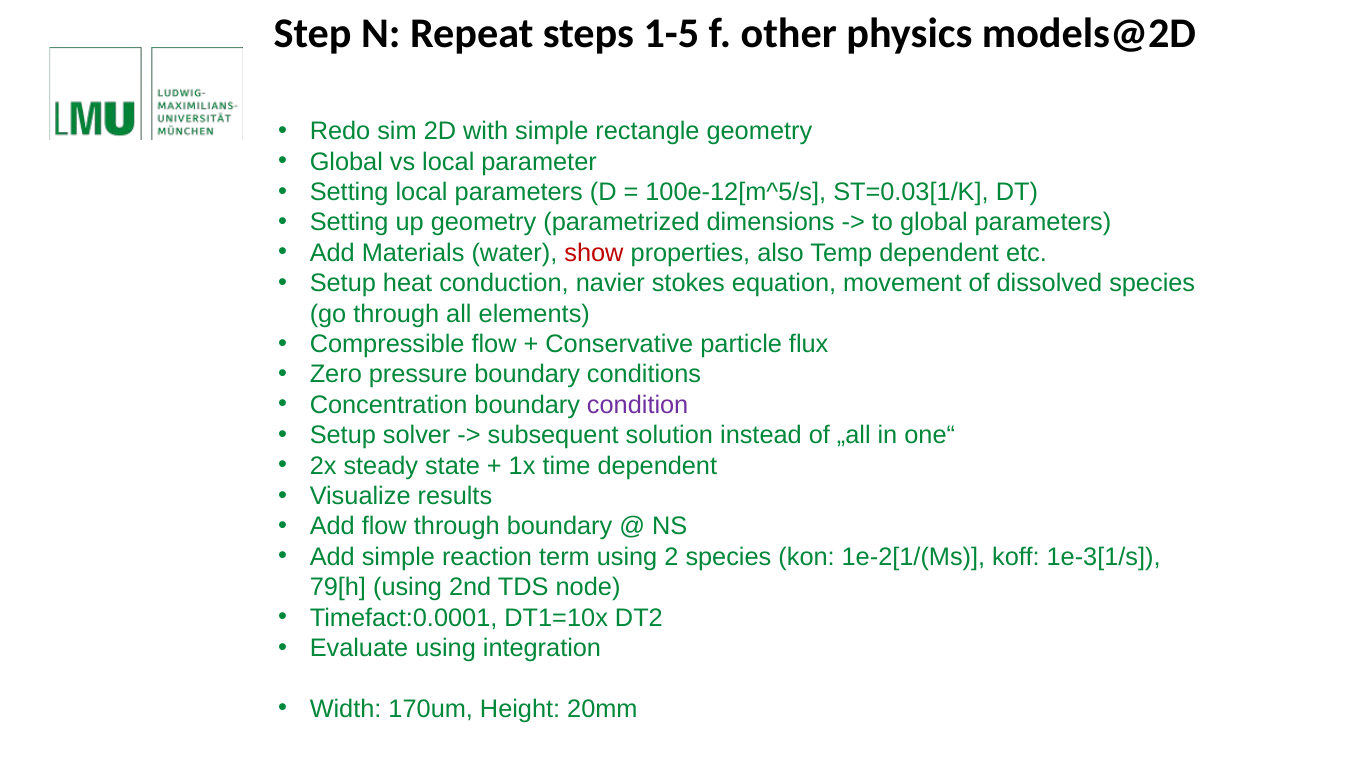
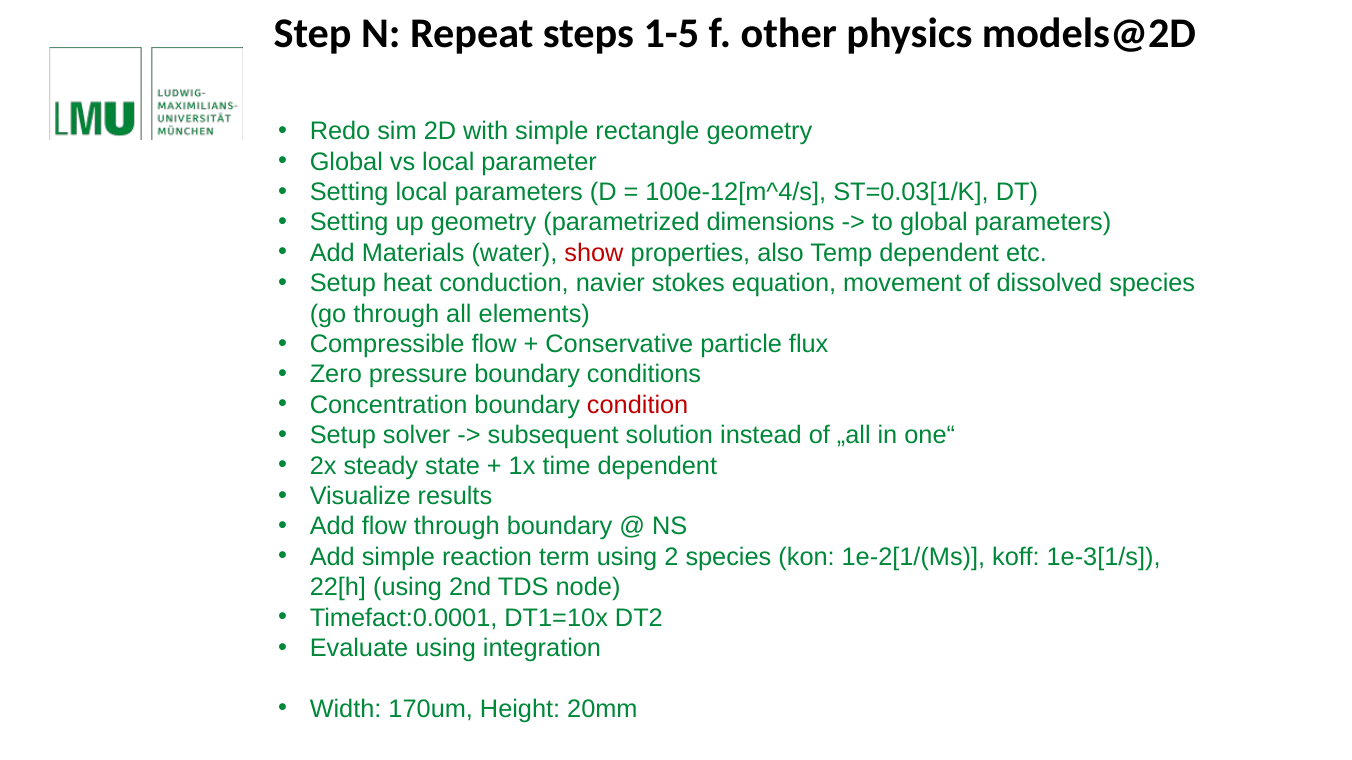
100e-12[m^5/s: 100e-12[m^5/s -> 100e-12[m^4/s (736, 192)
condition colour: purple -> red (638, 405)
79[h: 79[h -> 22[h (338, 588)
